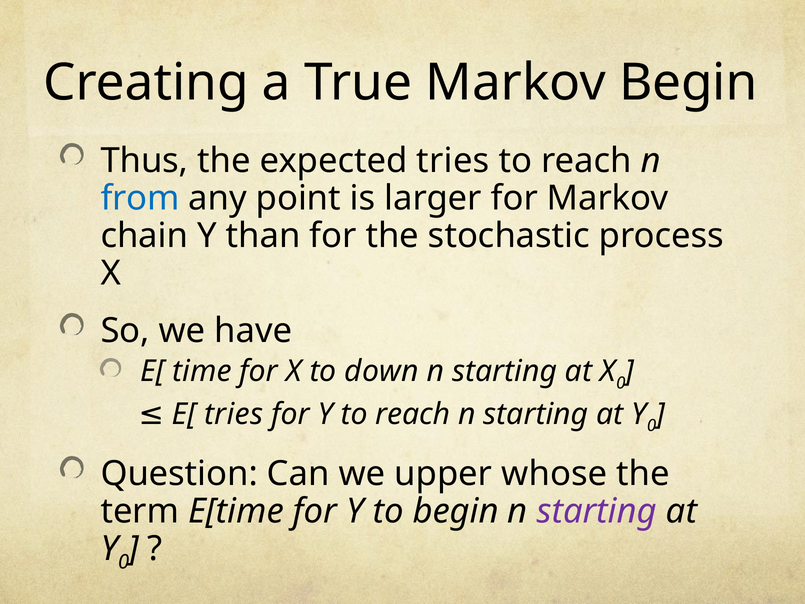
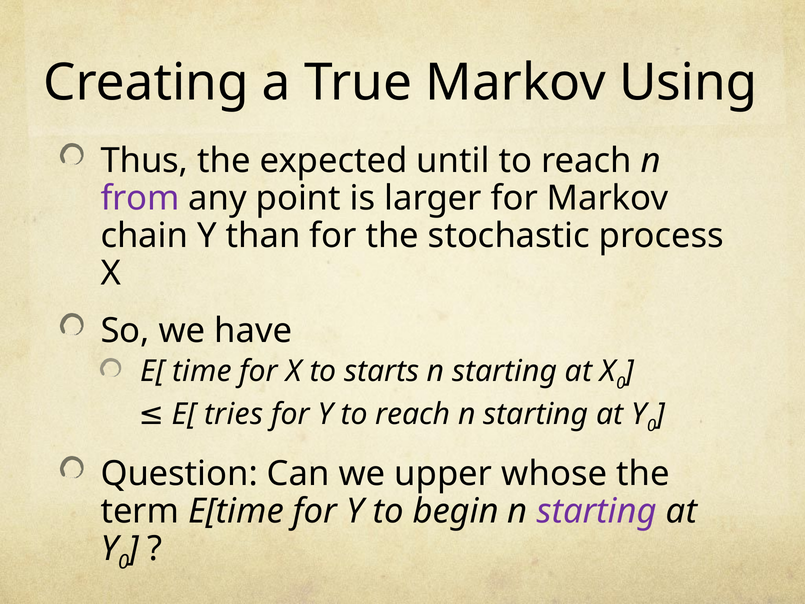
Markov Begin: Begin -> Using (688, 83)
expected tries: tries -> until (453, 161)
from colour: blue -> purple (140, 198)
down: down -> starts (382, 371)
